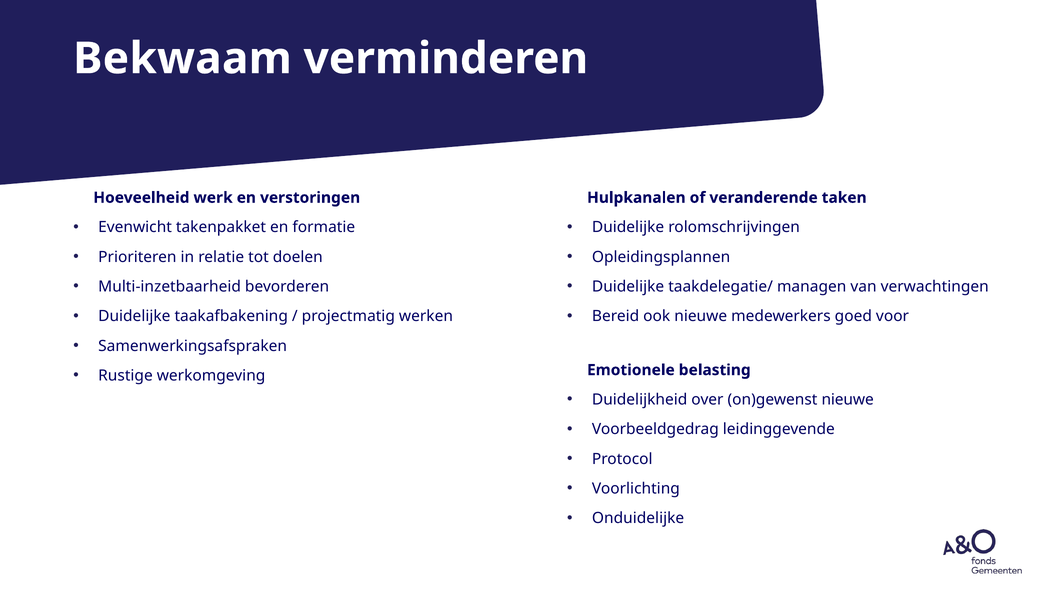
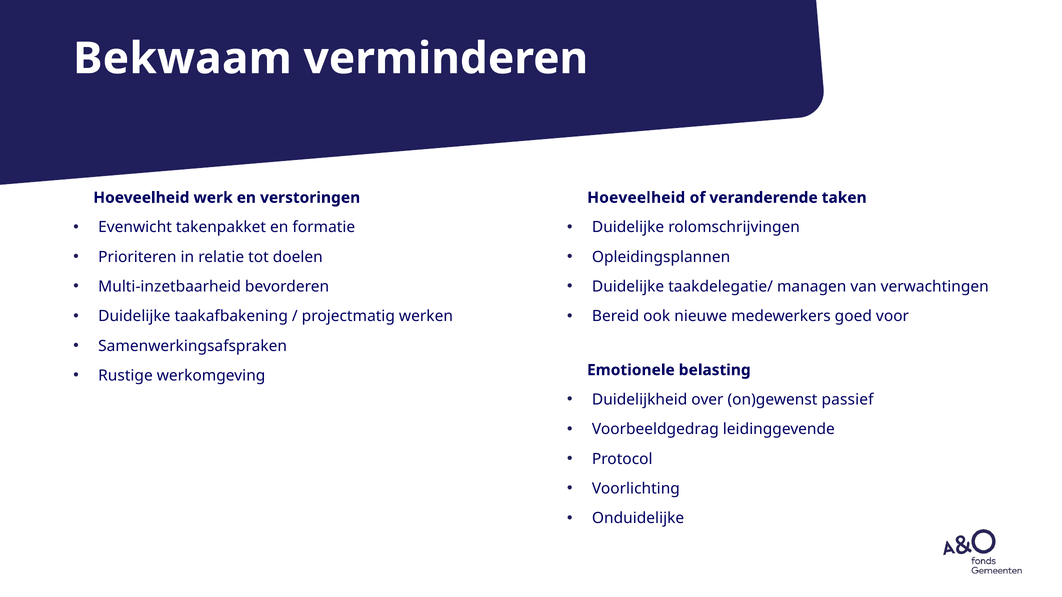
Hulpkanalen: Hulpkanalen -> Hoeveelheid (636, 198)
on)gewenst nieuwe: nieuwe -> passief (847, 400)
